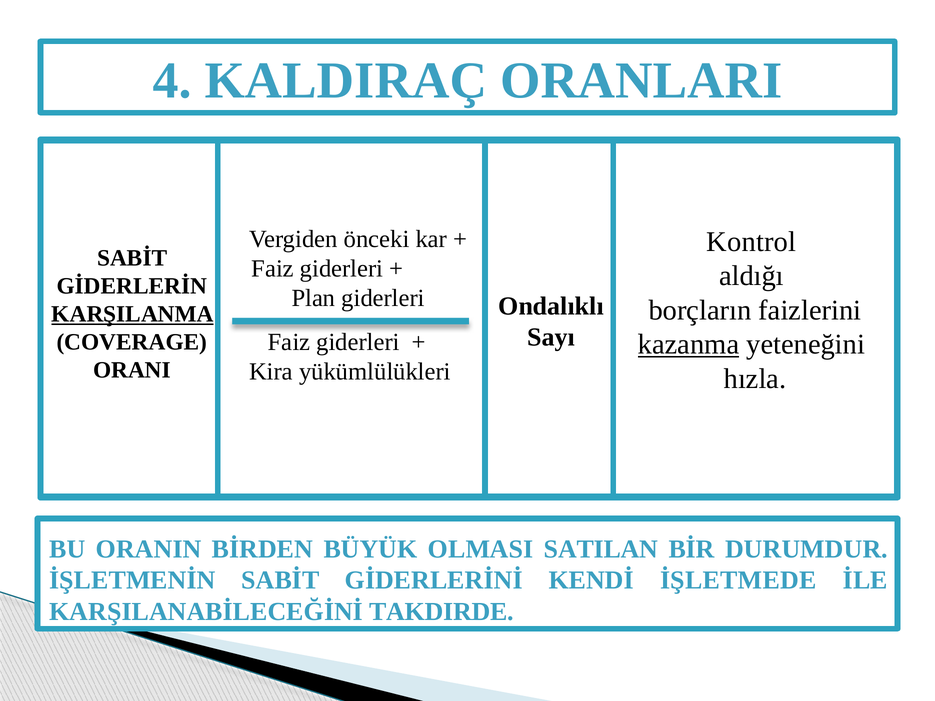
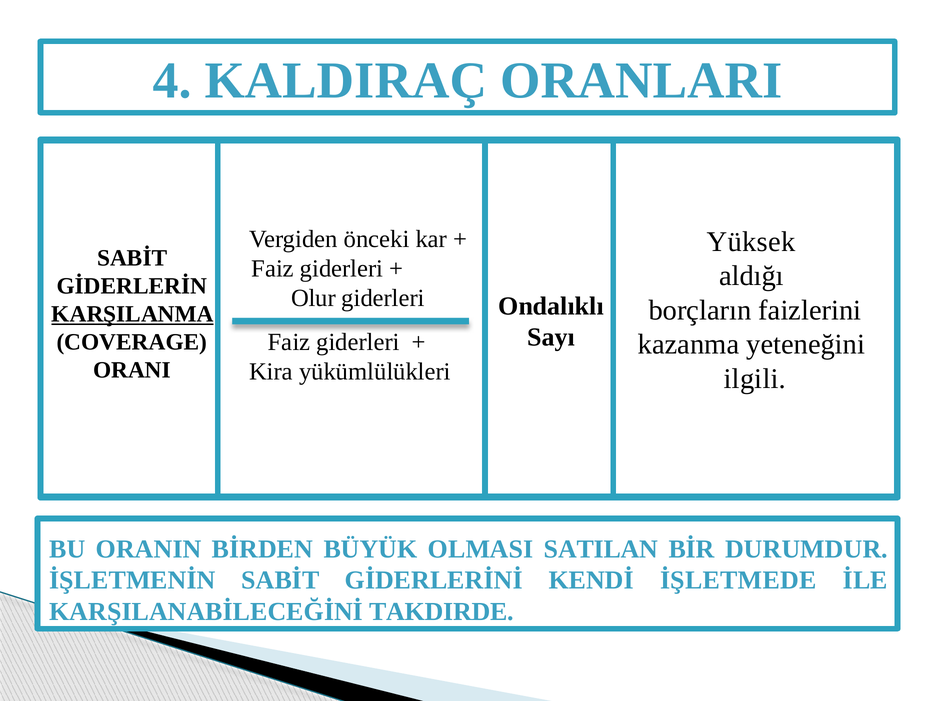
Kontrol: Kontrol -> Yüksek (751, 242)
Plan: Plan -> Olur (314, 298)
kazanma underline: present -> none (689, 345)
hızla: hızla -> ilgili (755, 379)
